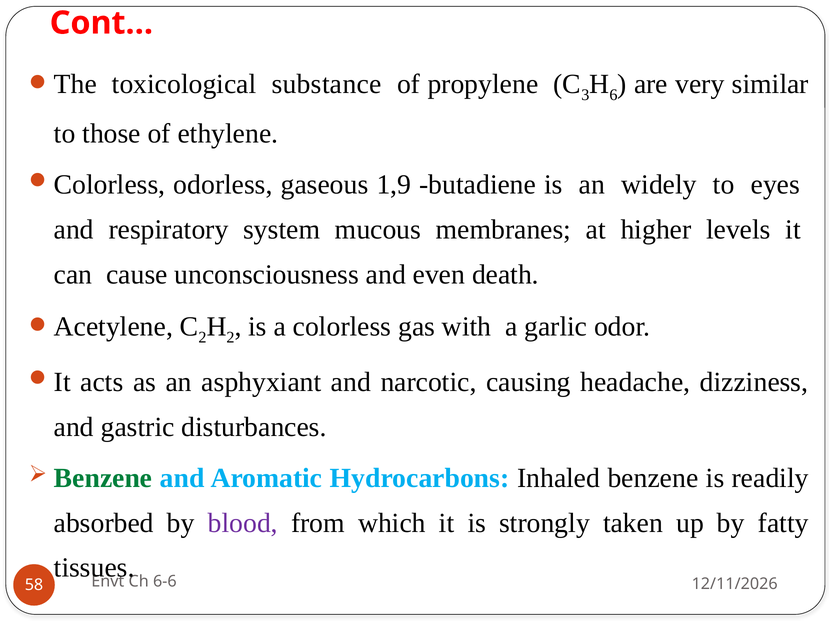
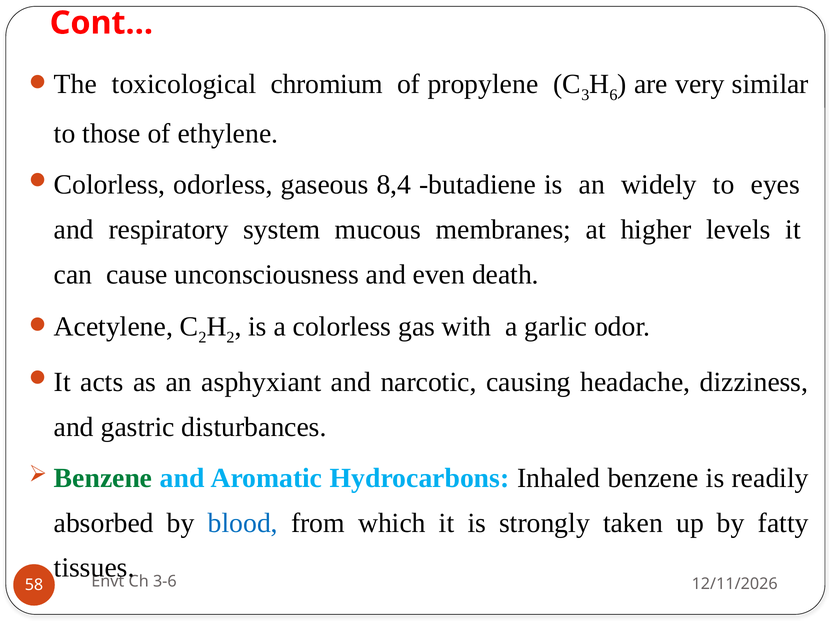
substance: substance -> chromium (327, 84)
1,9: 1,9 -> 8,4 (394, 185)
blood colour: purple -> blue (243, 523)
6-6: 6-6 -> 3-6 (165, 582)
